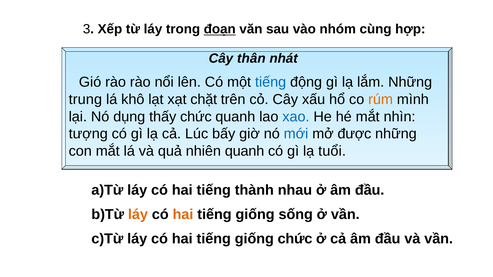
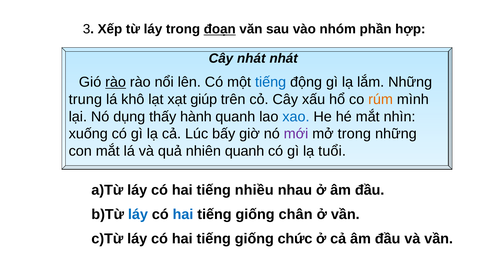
cùng: cùng -> phần (376, 29)
Cây thân: thân -> nhát (251, 58)
rào underline: none -> present (116, 82)
chặt: chặt -> giúp (204, 100)
thấy chức: chức -> hành (196, 117)
tượng: tượng -> xuống (88, 134)
mới colour: blue -> purple (296, 134)
mở được: được -> trong (354, 134)
thành: thành -> nhiều (254, 190)
láy colour: orange -> blue (138, 215)
hai colour: orange -> blue (183, 215)
sống: sống -> chân (296, 215)
